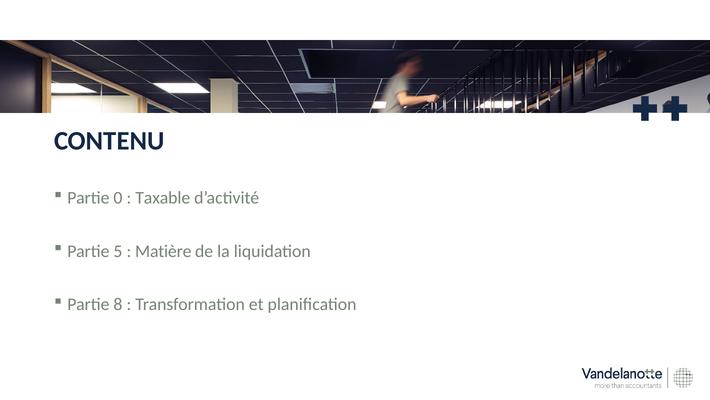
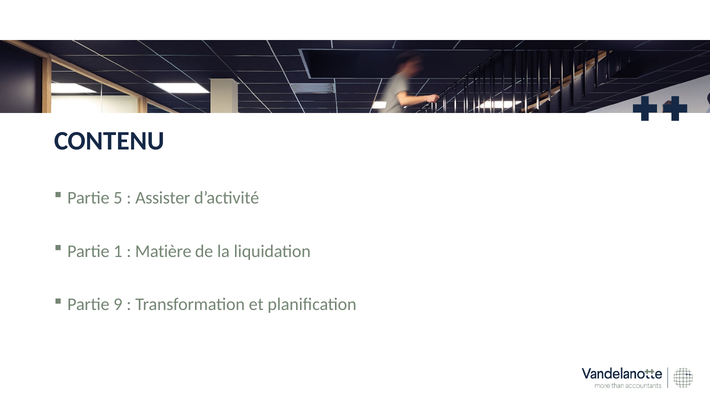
0: 0 -> 5 (118, 198)
Taxable: Taxable -> Assister (163, 198)
5: 5 -> 1 (118, 251)
8: 8 -> 9 (118, 304)
